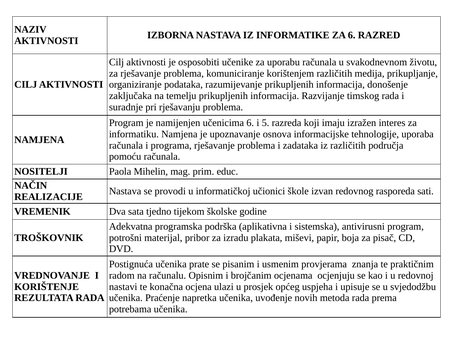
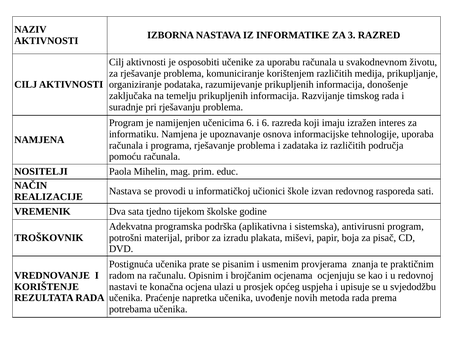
ZA 6: 6 -> 3 (352, 35)
i 5: 5 -> 6 (266, 123)
